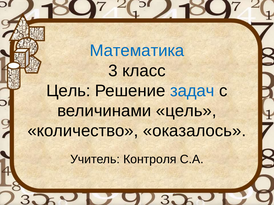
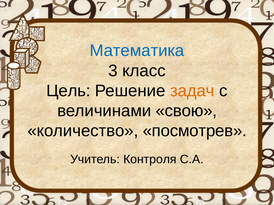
задач colour: blue -> orange (192, 91)
величинами цель: цель -> свою (186, 111)
оказалось: оказалось -> посмотрев (195, 131)
